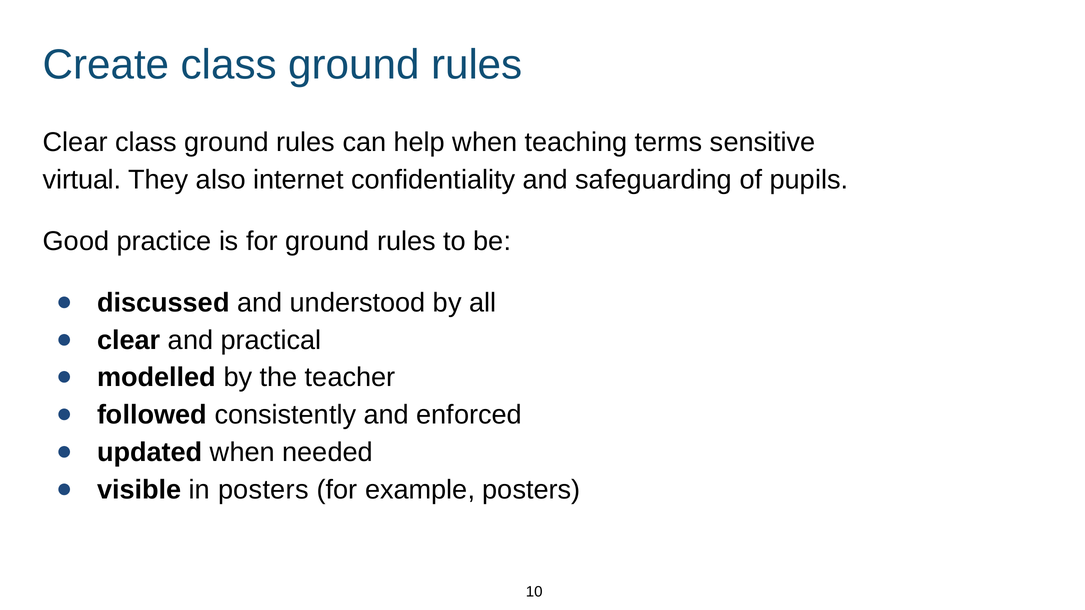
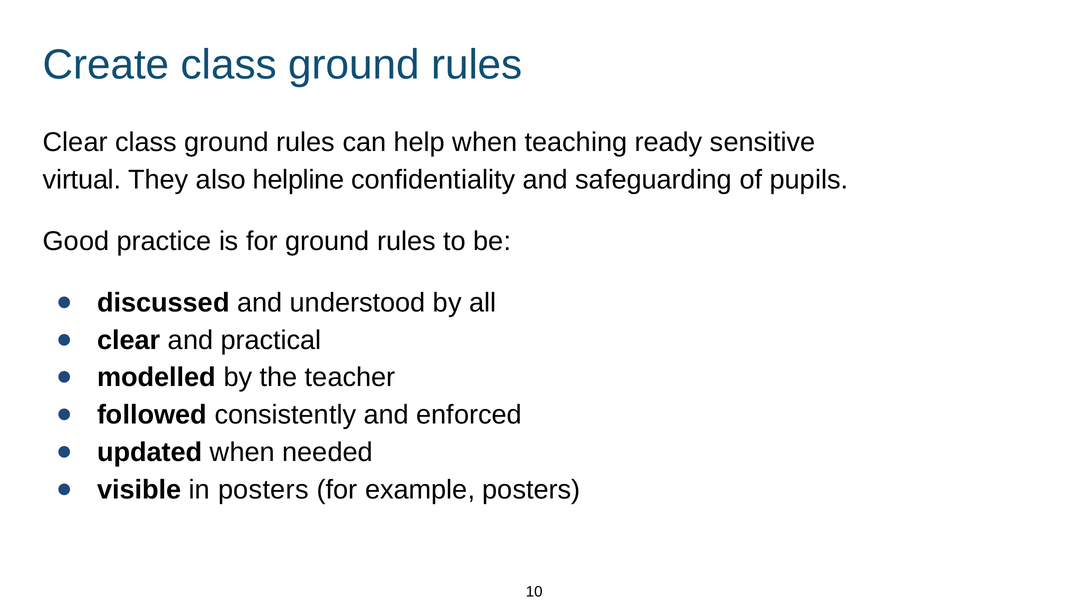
terms: terms -> ready (669, 142)
internet: internet -> helpline (299, 180)
